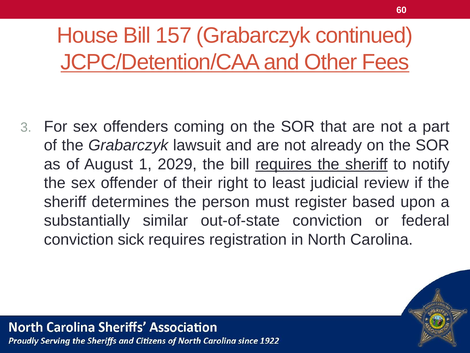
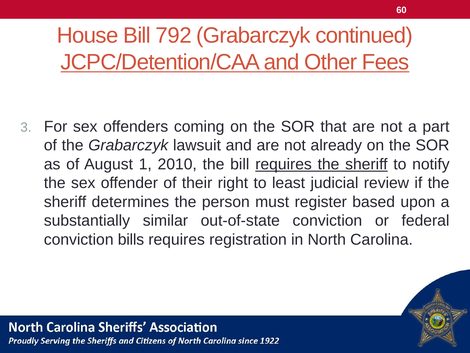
157: 157 -> 792 (174, 35)
2029: 2029 -> 2010 (177, 164)
sick: sick -> bills (131, 239)
